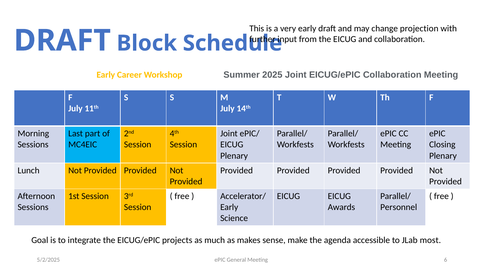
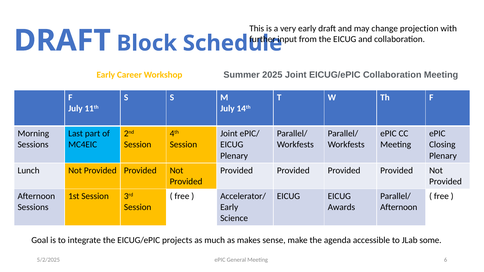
Personnel: Personnel -> Afternoon (399, 207)
most: most -> some (430, 240)
